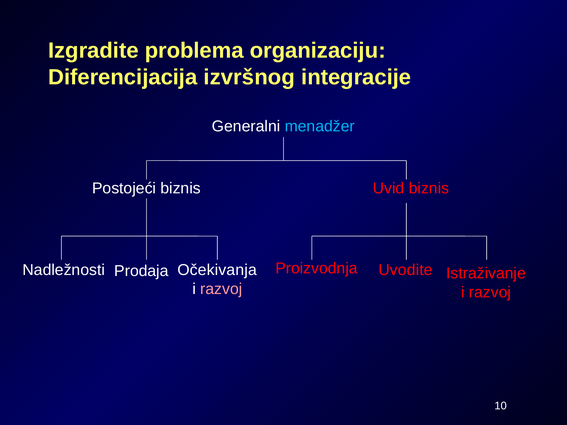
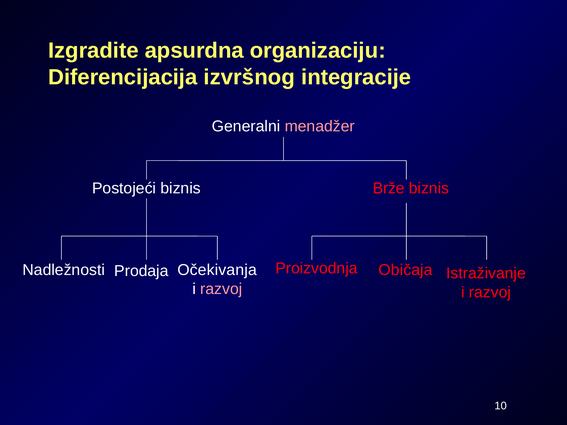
problema: problema -> apsurdna (194, 51)
menadžer colour: light blue -> pink (320, 126)
Uvid: Uvid -> Brže (389, 188)
Uvodite: Uvodite -> Običaja (406, 270)
